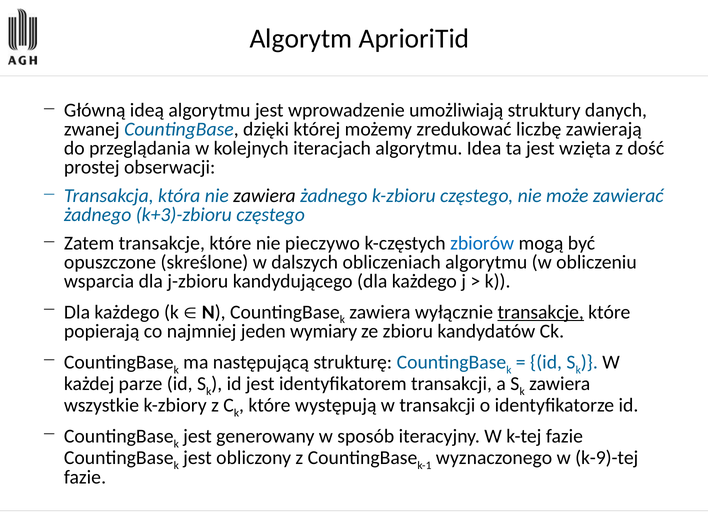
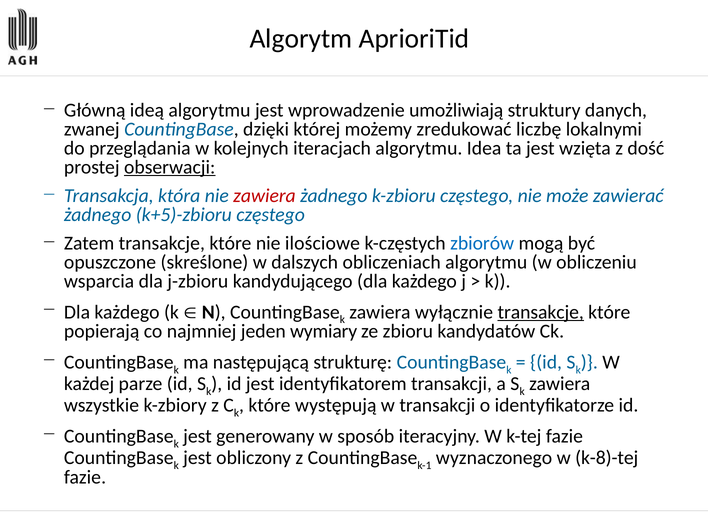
zawierają: zawierają -> lokalnymi (604, 129)
obserwacji underline: none -> present (170, 167)
zawiera colour: black -> red (264, 196)
k+3)-zbioru: k+3)-zbioru -> k+5)-zbioru (184, 215)
pieczywo: pieczywo -> ilościowe (322, 243)
k-9)-tej: k-9)-tej -> k-8)-tej (607, 458)
